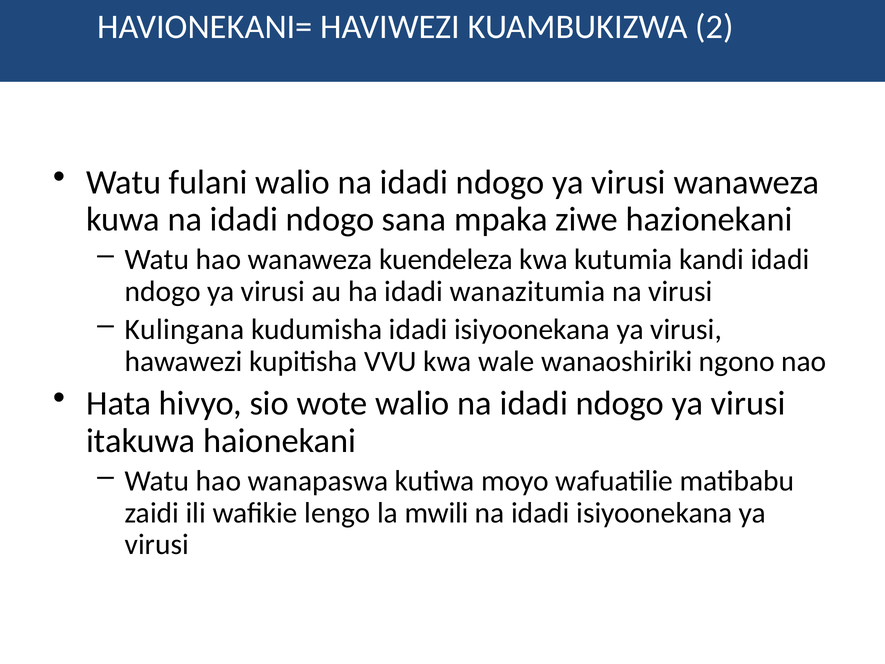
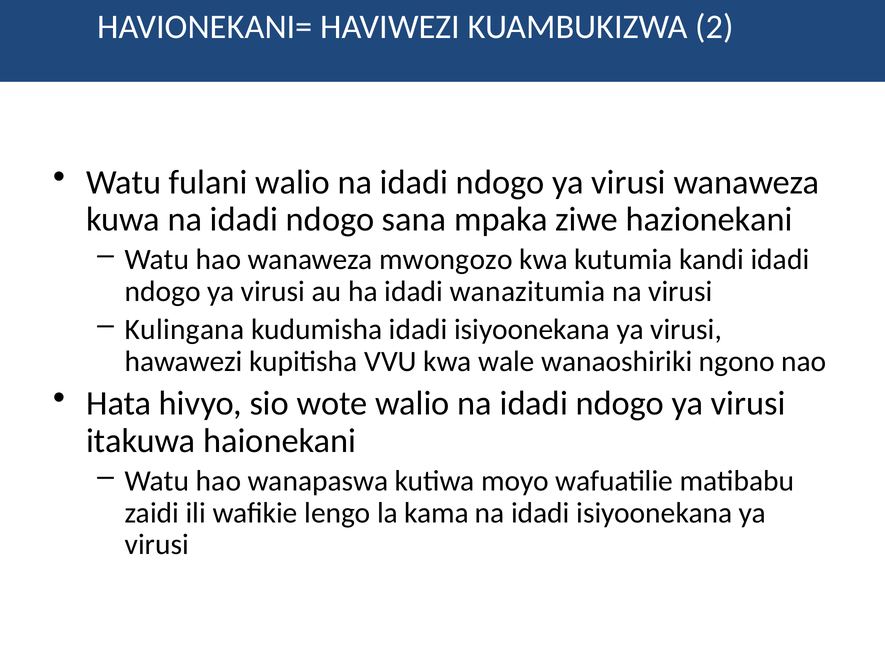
kuendeleza: kuendeleza -> mwongozo (446, 260)
mwili: mwili -> kama (437, 513)
